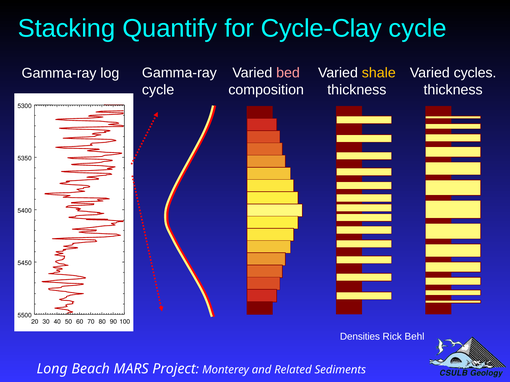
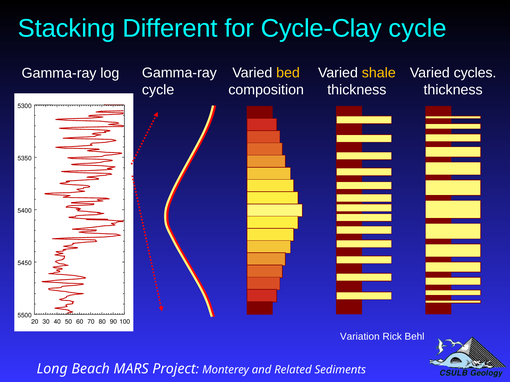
Quantify: Quantify -> Different (170, 29)
bed colour: pink -> yellow (288, 73)
Densities: Densities -> Variation (360, 337)
